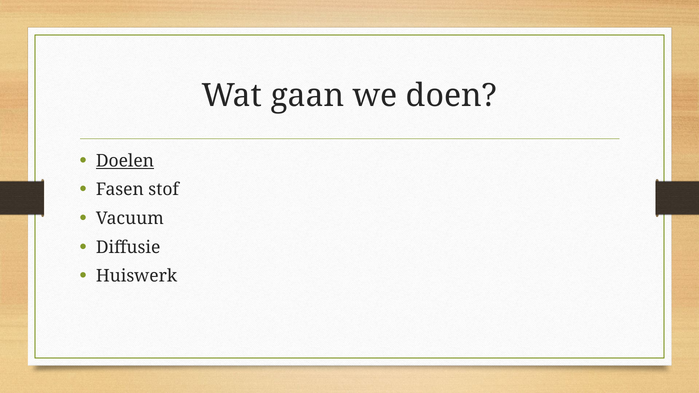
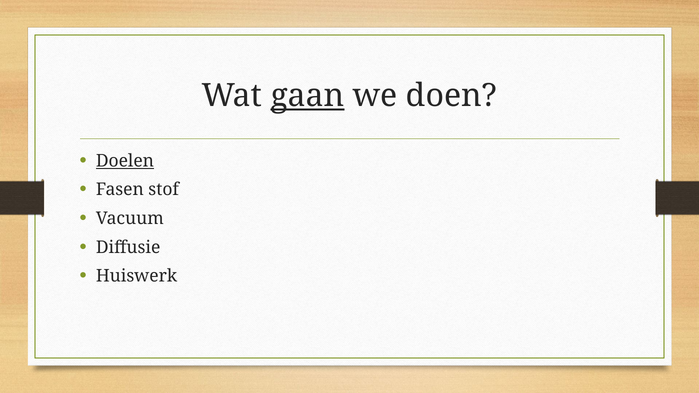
gaan underline: none -> present (308, 96)
